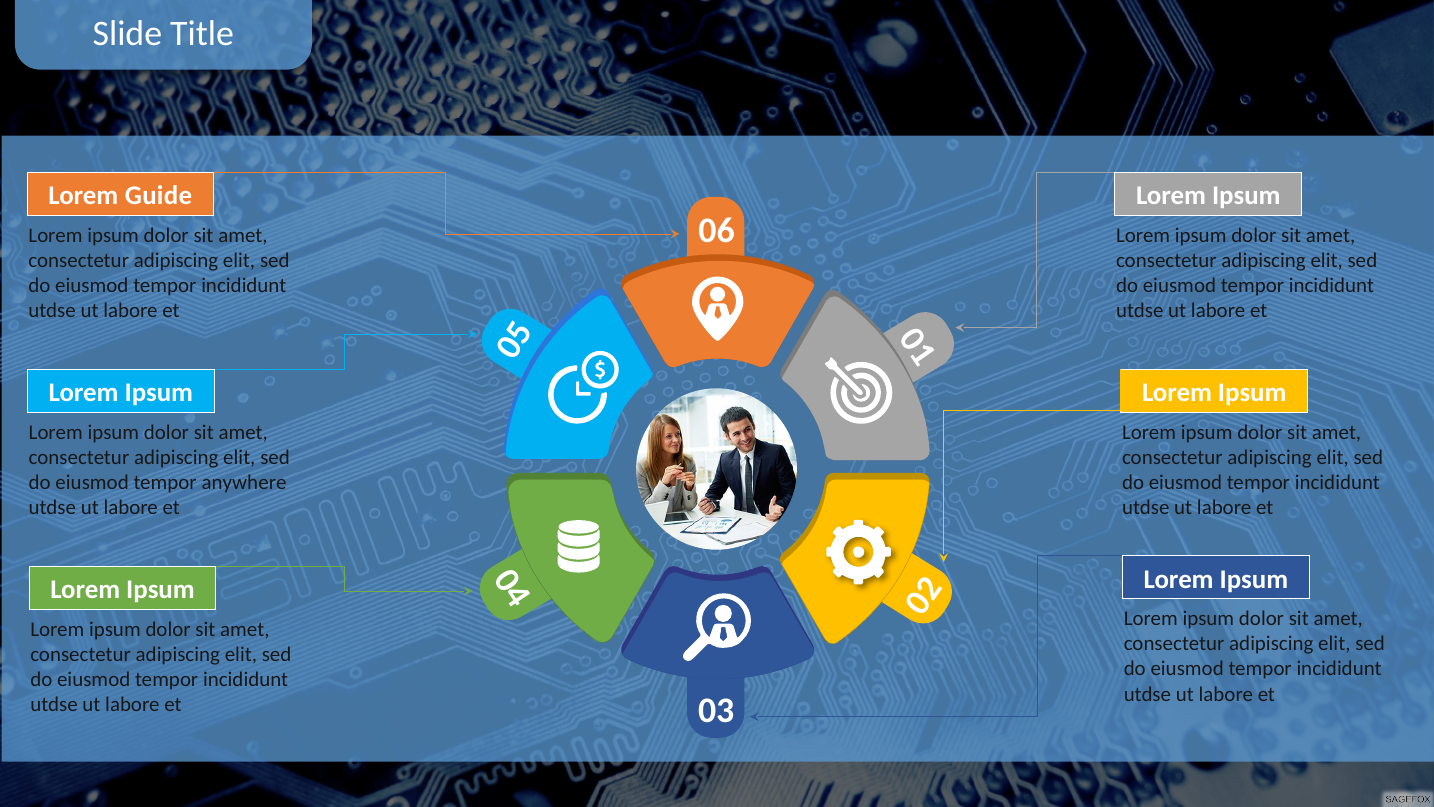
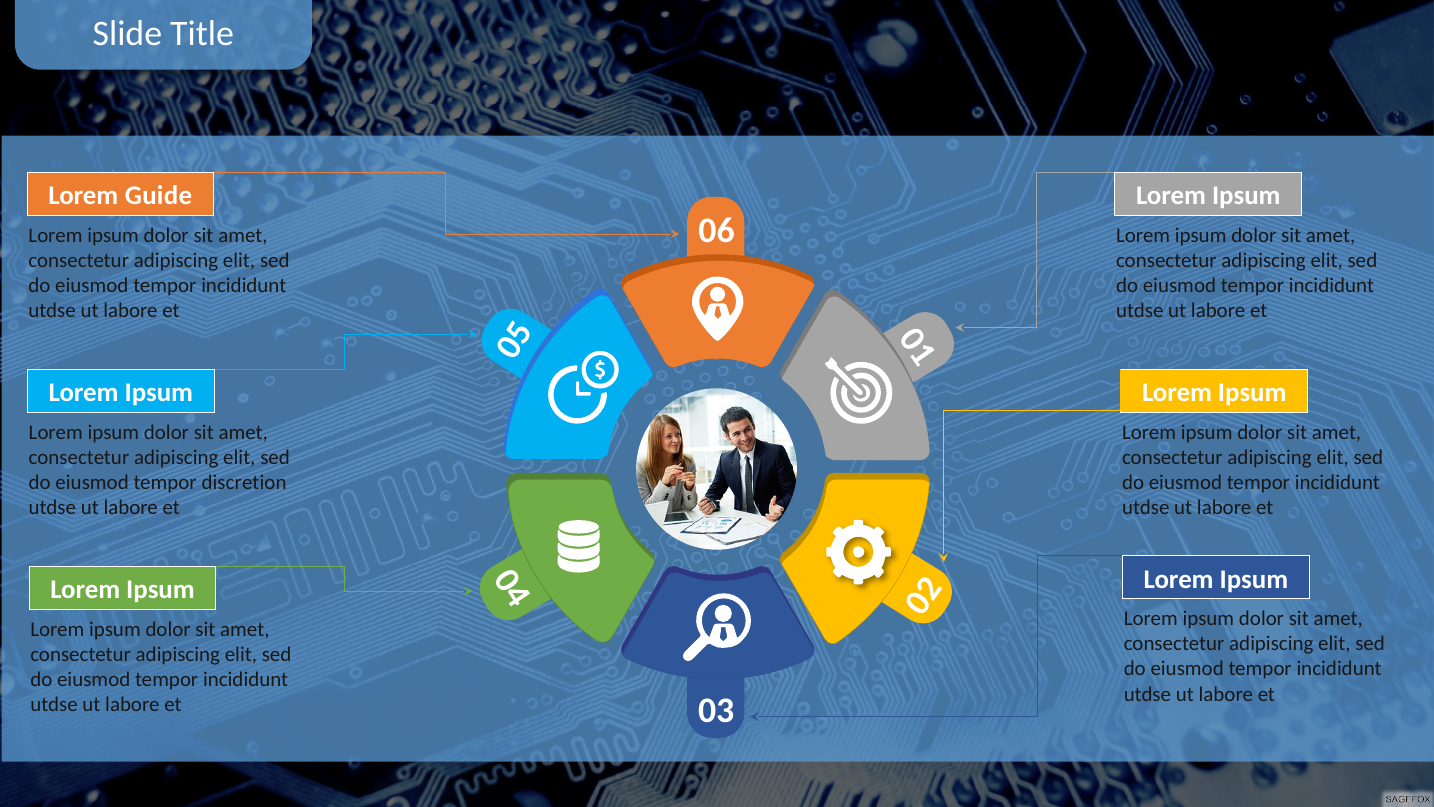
anywhere: anywhere -> discretion (244, 482)
